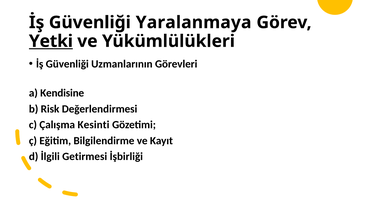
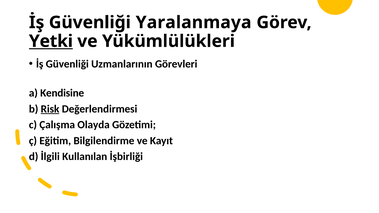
Risk underline: none -> present (50, 109)
Kesinti: Kesinti -> Olayda (94, 125)
Getirmesi: Getirmesi -> Kullanılan (85, 157)
